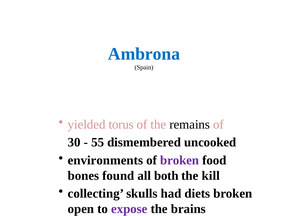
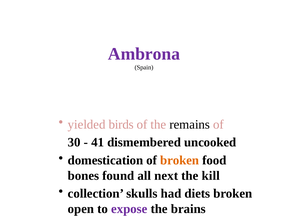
Ambrona colour: blue -> purple (144, 54)
torus: torus -> birds (121, 124)
55: 55 -> 41 (98, 142)
environments: environments -> domestication (105, 160)
broken colour: purple -> orange (180, 160)
both: both -> next (166, 176)
collecting: collecting -> collection (96, 194)
